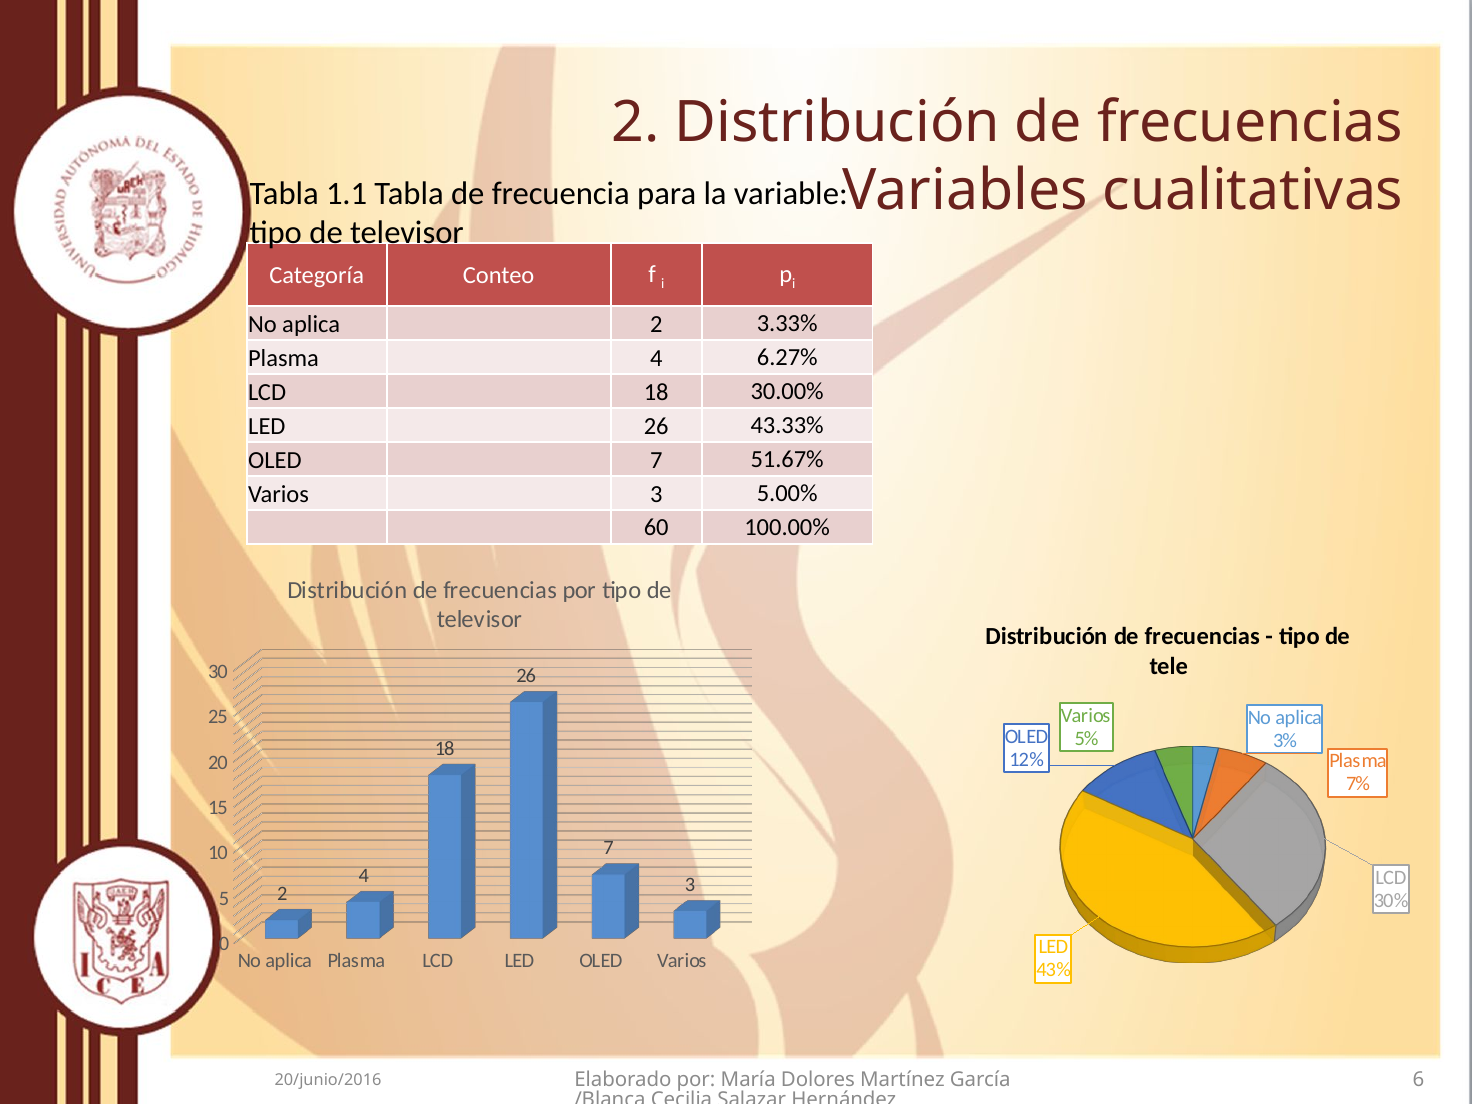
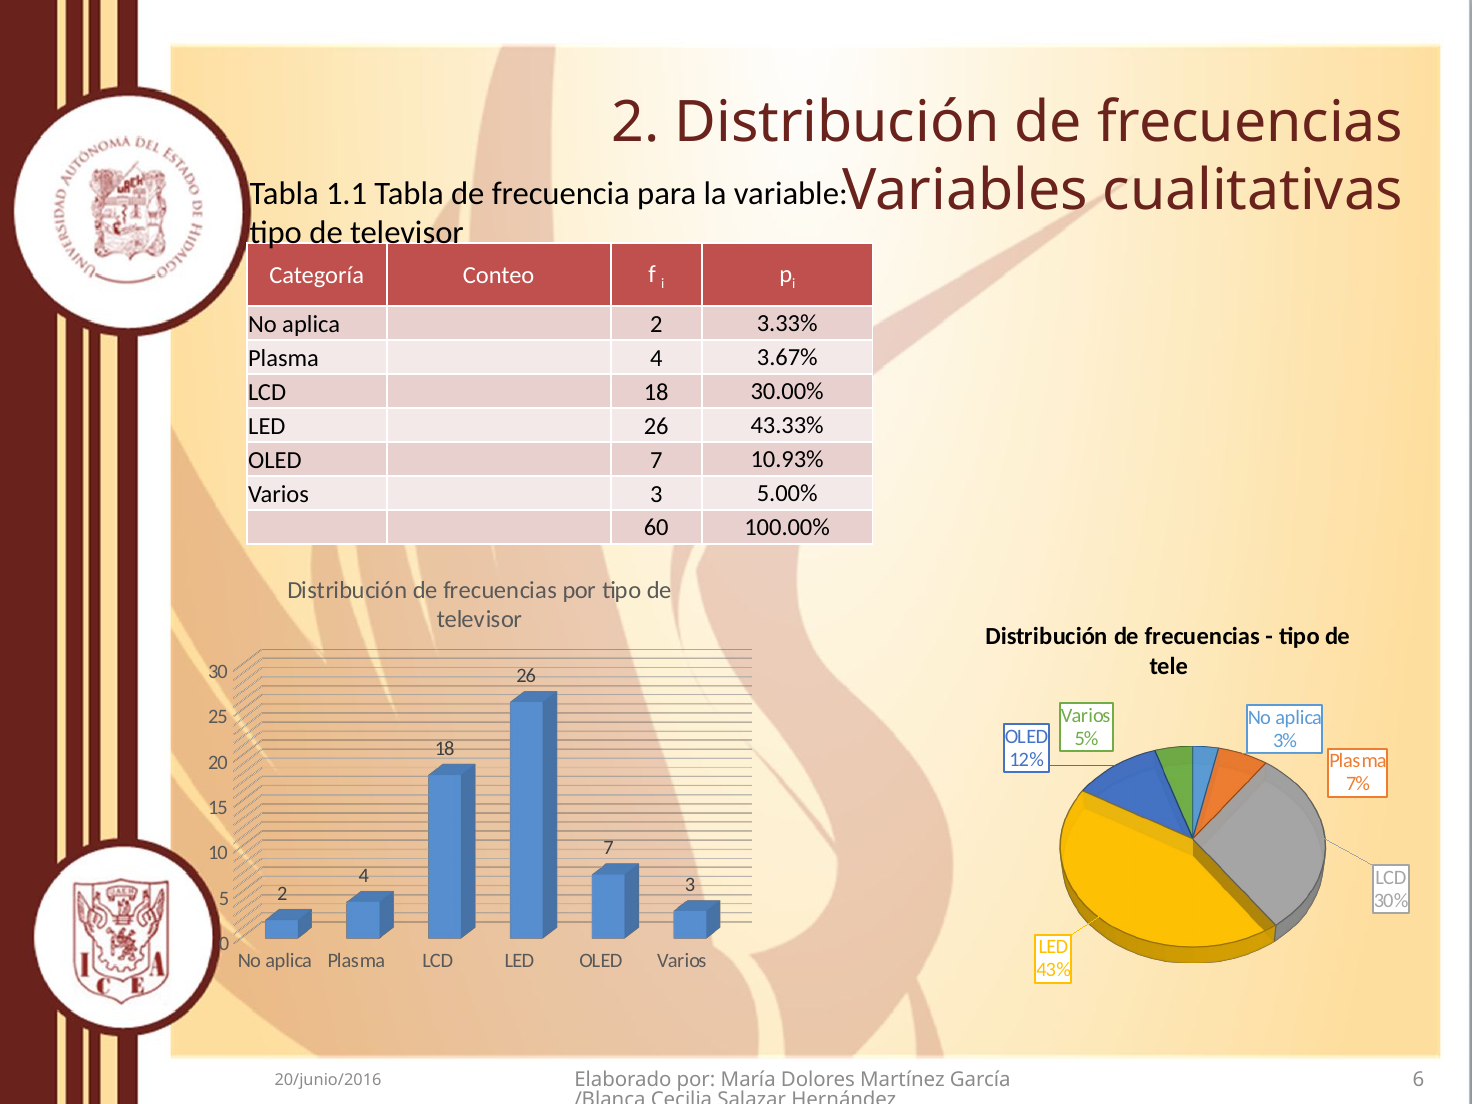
6.27%: 6.27% -> 3.67% (787, 357)
51.67%: 51.67% -> 10.93% (787, 459)
